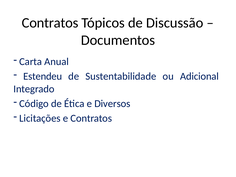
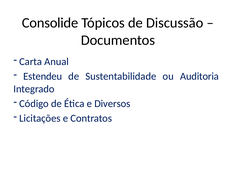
Contratos: Contratos -> Consolide (50, 23)
Adicional: Adicional -> Auditoria (199, 76)
